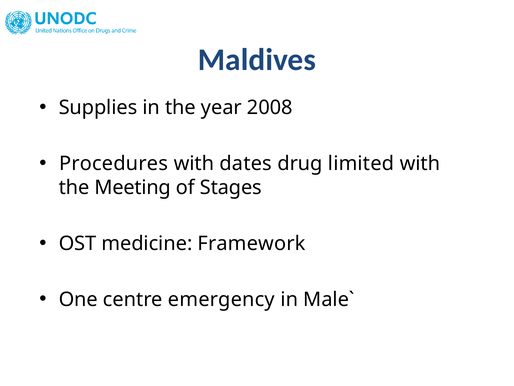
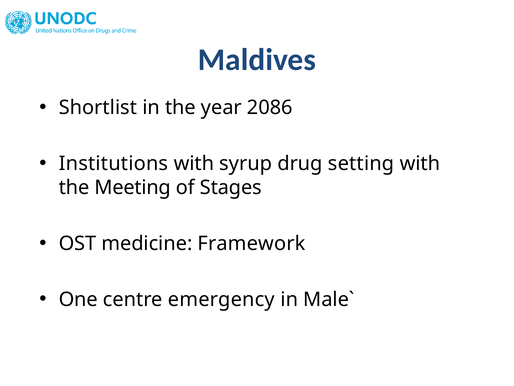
Supplies: Supplies -> Shortlist (98, 107)
2008: 2008 -> 2086 (270, 107)
Procedures: Procedures -> Institutions (114, 163)
dates: dates -> syrup (246, 163)
limited: limited -> setting (361, 163)
